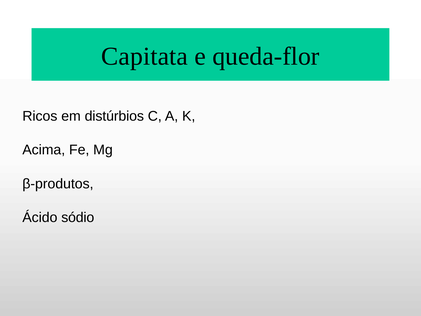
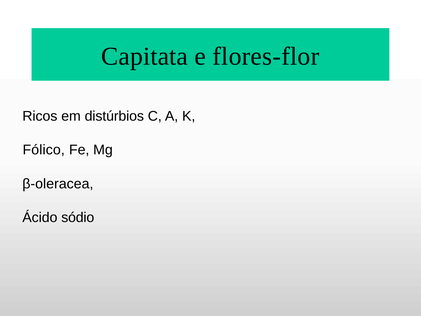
queda-flor: queda-flor -> flores-flor (266, 56)
Acima: Acima -> Fólico (44, 150)
β-produtos: β-produtos -> β-oleracea (58, 184)
